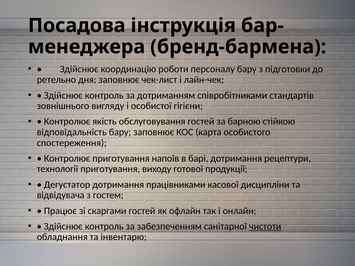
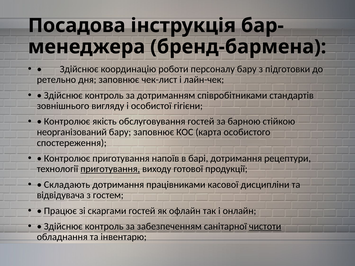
відповідальність: відповідальність -> неорганізований (72, 132)
приготування underline: none -> present (110, 169)
Дегустатор: Дегустатор -> Складають (67, 185)
